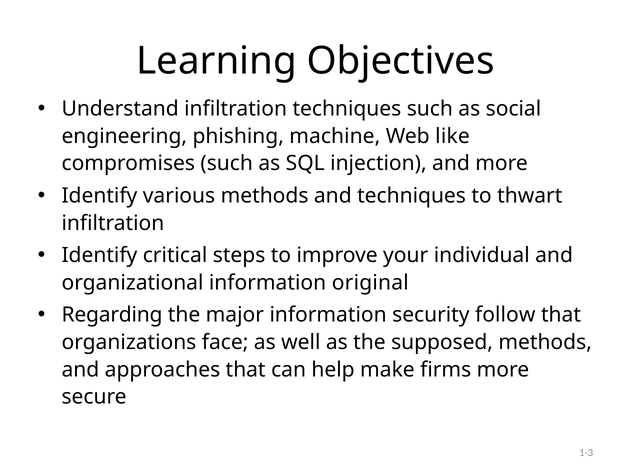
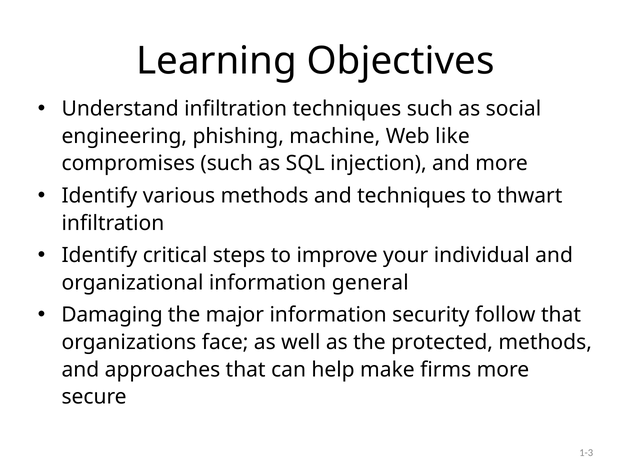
original: original -> general (370, 282)
Regarding: Regarding -> Damaging (112, 315)
supposed: supposed -> protected (442, 342)
